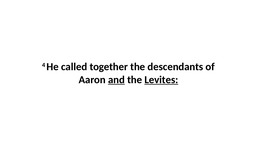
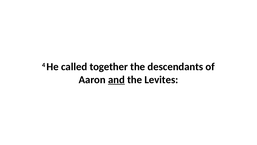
Levites underline: present -> none (161, 79)
